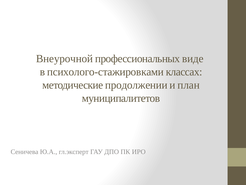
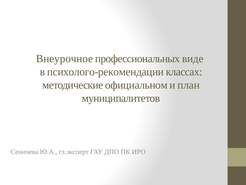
Внеурочной: Внеурочной -> Внеурочное (64, 59)
психолого-стажировками: психолого-стажировками -> психолого-рекомендации (105, 72)
продолжении: продолжении -> официальном (136, 85)
